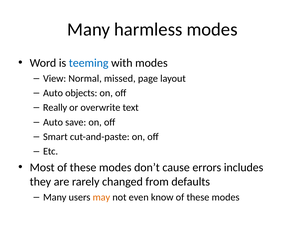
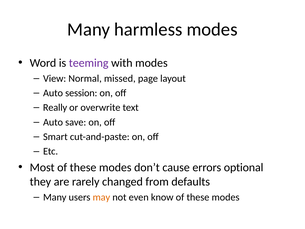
teeming colour: blue -> purple (89, 63)
objects: objects -> session (81, 93)
includes: includes -> optional (244, 167)
